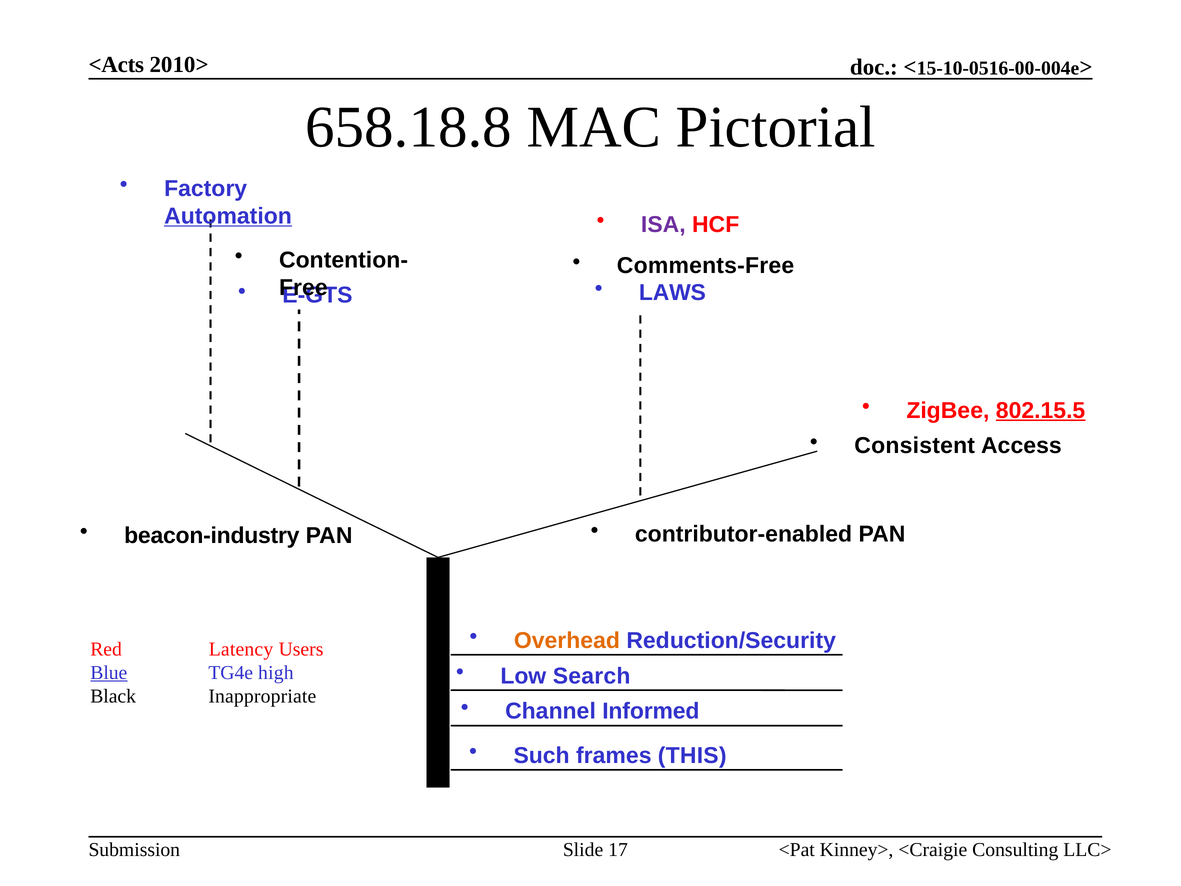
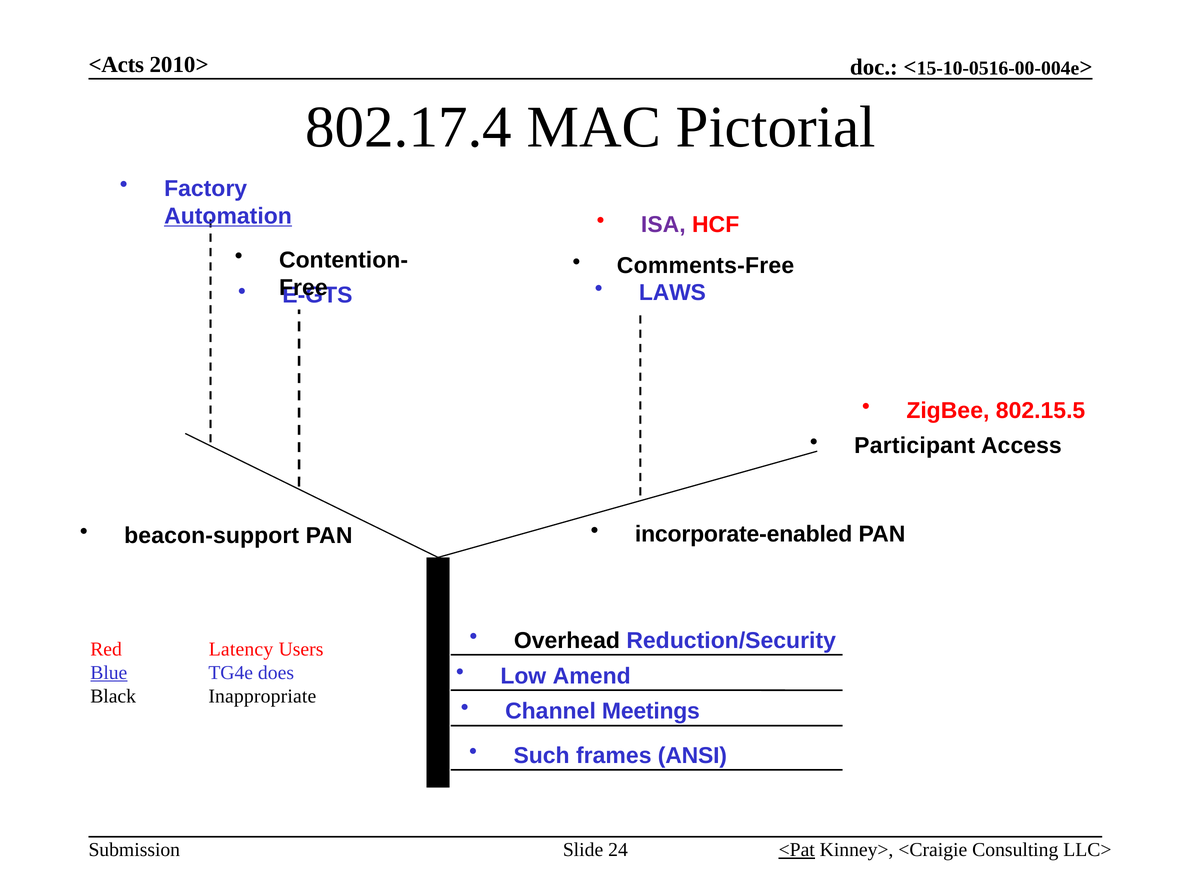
658.18.8: 658.18.8 -> 802.17.4 (409, 127)
802.15.5 underline: present -> none (1041, 410)
Consistent: Consistent -> Participant (915, 446)
contributor-enabled: contributor-enabled -> incorporate-enabled (744, 534)
beacon-industry: beacon-industry -> beacon-support (212, 535)
Overhead colour: orange -> black (567, 640)
high: high -> does (276, 672)
Search: Search -> Amend (592, 676)
Informed: Informed -> Meetings (651, 711)
THIS: THIS -> ANSI (692, 755)
<Pat underline: none -> present (797, 850)
17: 17 -> 24 (618, 850)
